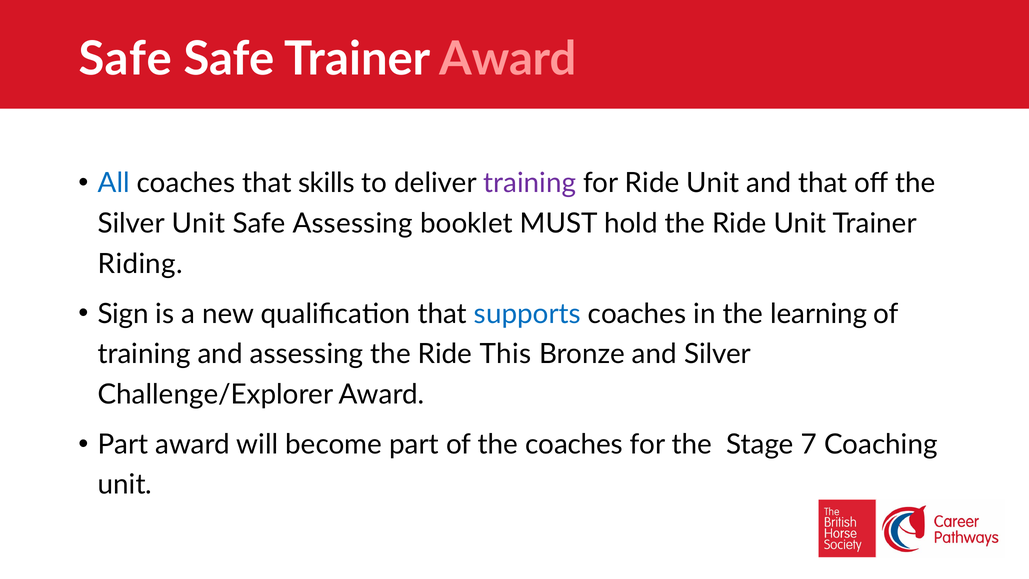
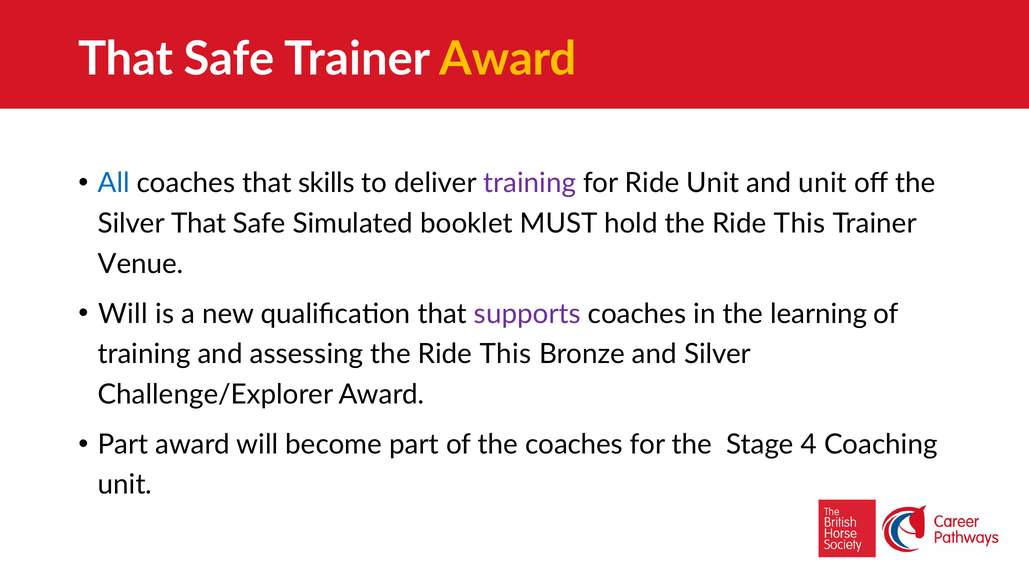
Safe: Safe -> That (126, 59)
Award colour: pink -> yellow (508, 59)
and that: that -> unit (823, 183)
Silver Unit: Unit -> That (199, 223)
Safe Assessing: Assessing -> Simulated (353, 223)
hold the Ride Unit: Unit -> This (800, 223)
Riding: Riding -> Venue (140, 264)
Sign: Sign -> Will (123, 314)
supports colour: blue -> purple (527, 314)
7: 7 -> 4 (809, 444)
